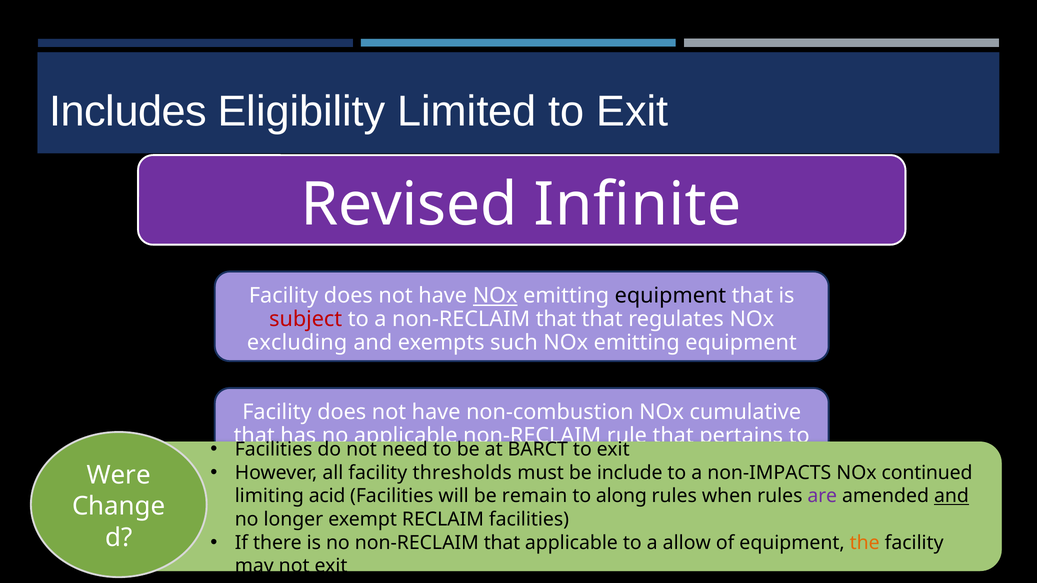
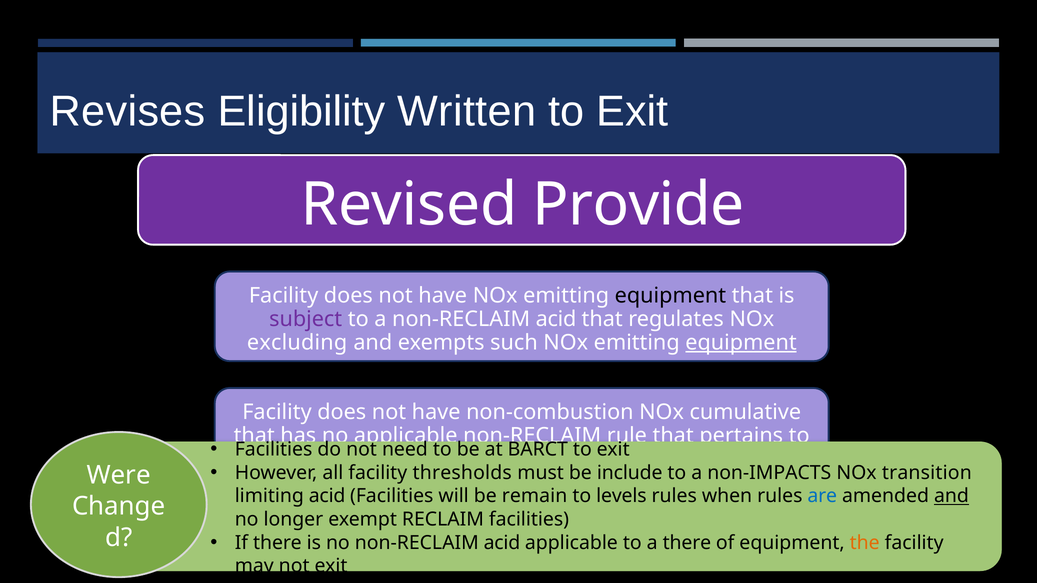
Includes: Includes -> Revises (128, 111)
Limited: Limited -> Written (467, 111)
Infinite: Infinite -> Provide (638, 205)
NOx underline: present -> none (495, 296)
subject colour: red -> purple (306, 319)
a non-RECLAIM that: that -> acid (556, 319)
equipment underline: none -> present (741, 343)
continued: continued -> transition (927, 473)
along: along -> levels (621, 496)
are colour: purple -> blue (822, 496)
no non-RECLAIM that: that -> acid (502, 543)
a allow: allow -> there (687, 543)
